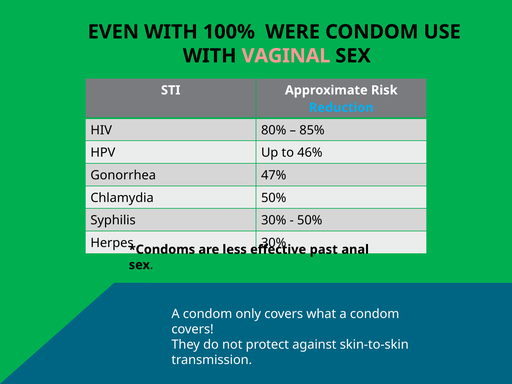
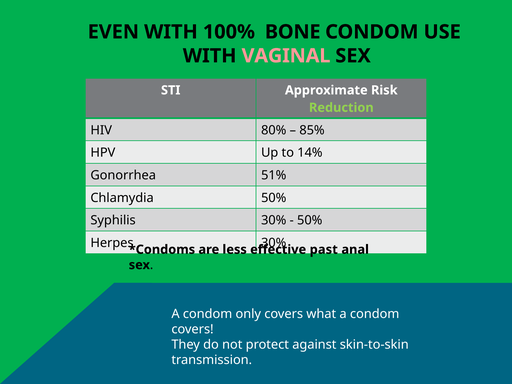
WERE: WERE -> BONE (293, 32)
Reduction colour: light blue -> light green (341, 108)
46%: 46% -> 14% (310, 153)
47%: 47% -> 51% (274, 175)
